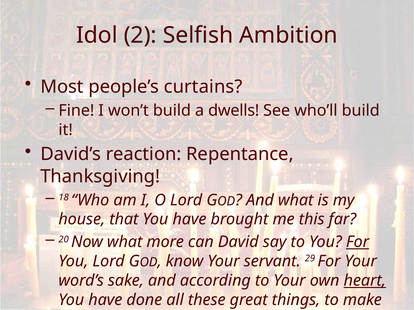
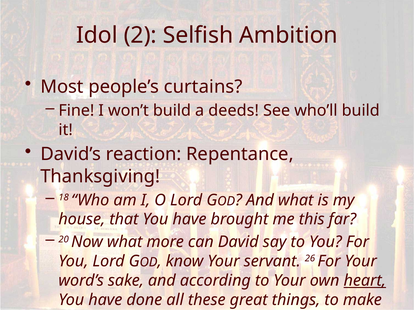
dwells: dwells -> deeds (234, 111)
For underline: present -> none (358, 242)
servant 29: 29 -> 26 (310, 259)
